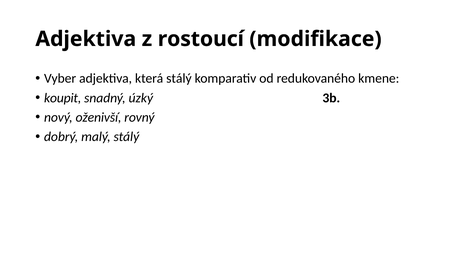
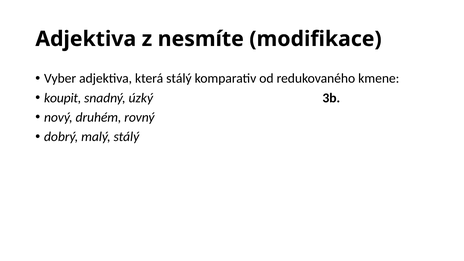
rostoucí: rostoucí -> nesmíte (201, 39)
oženivší: oženivší -> druhém (98, 117)
